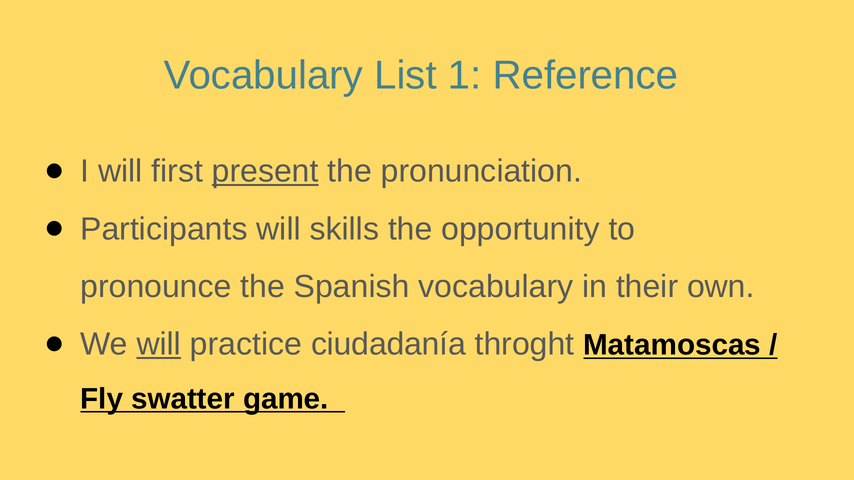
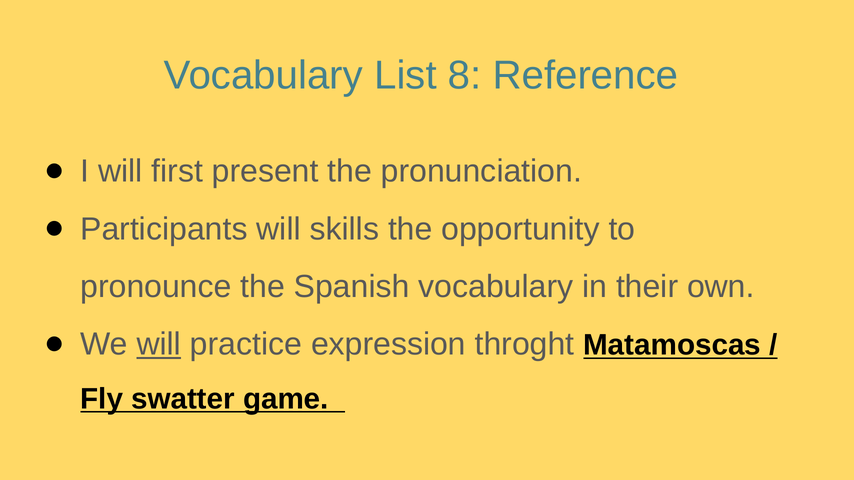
1: 1 -> 8 (465, 75)
present underline: present -> none (265, 172)
ciudadanía: ciudadanía -> expression (388, 345)
